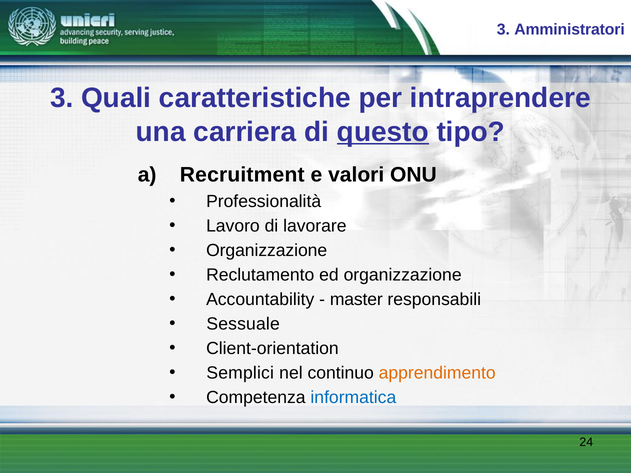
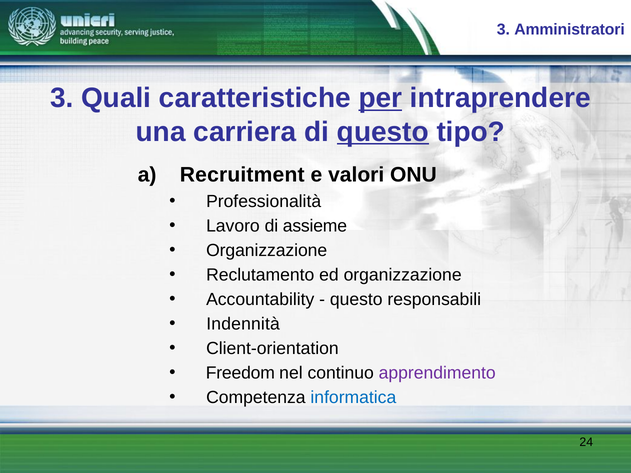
per underline: none -> present (380, 98)
lavorare: lavorare -> assieme (315, 226)
master: master -> questo (356, 300)
Sessuale: Sessuale -> Indennità (243, 324)
Semplici: Semplici -> Freedom (240, 373)
apprendimento colour: orange -> purple (437, 373)
